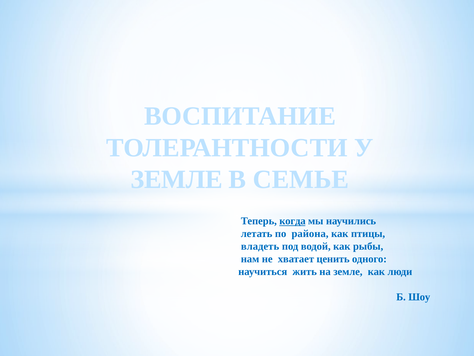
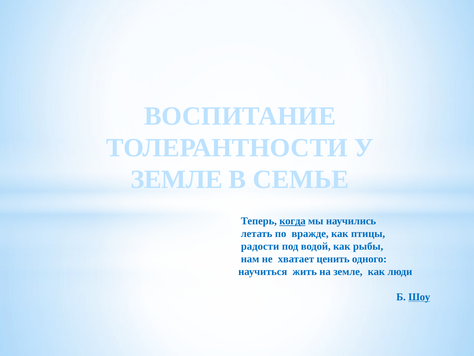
района: района -> вражде (310, 233)
владеть: владеть -> радости (260, 246)
Шоу underline: none -> present (419, 297)
